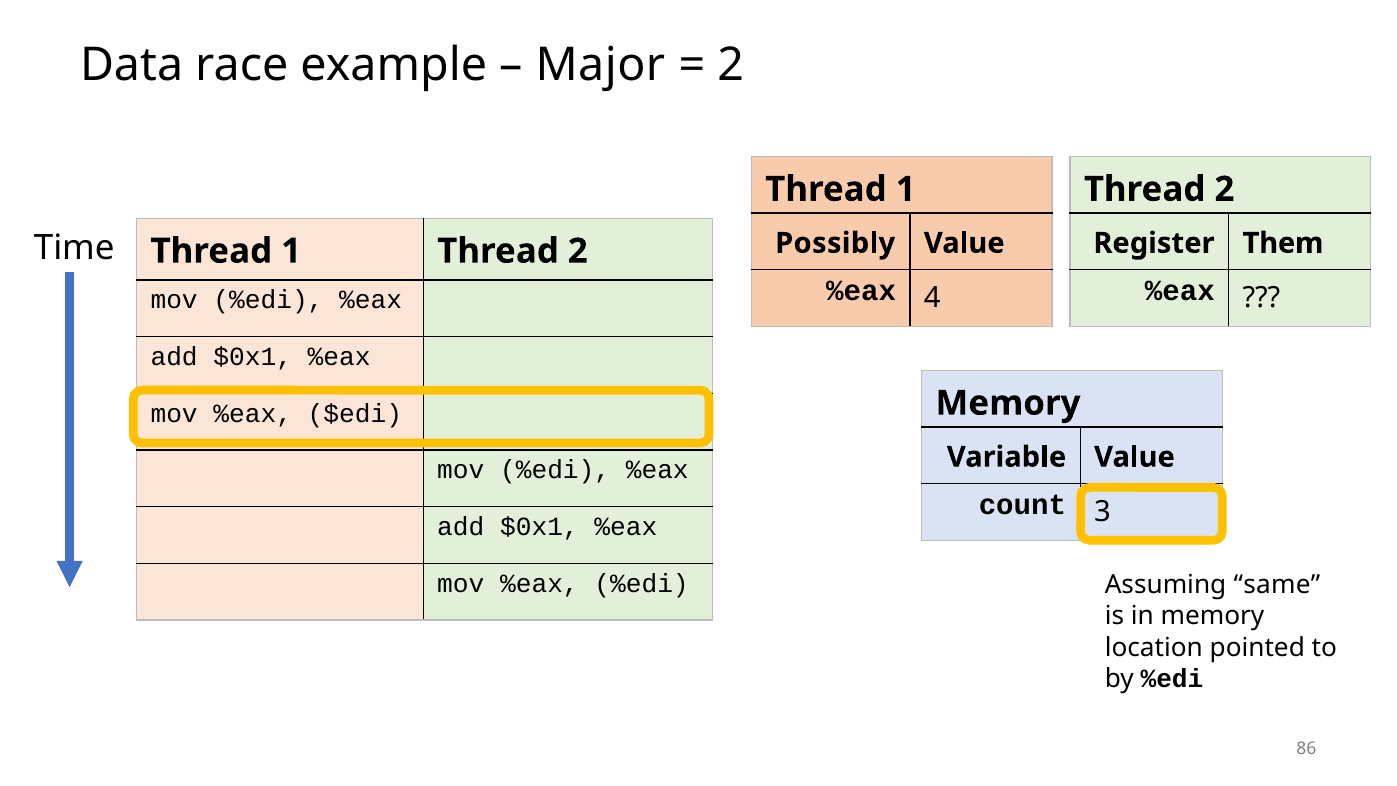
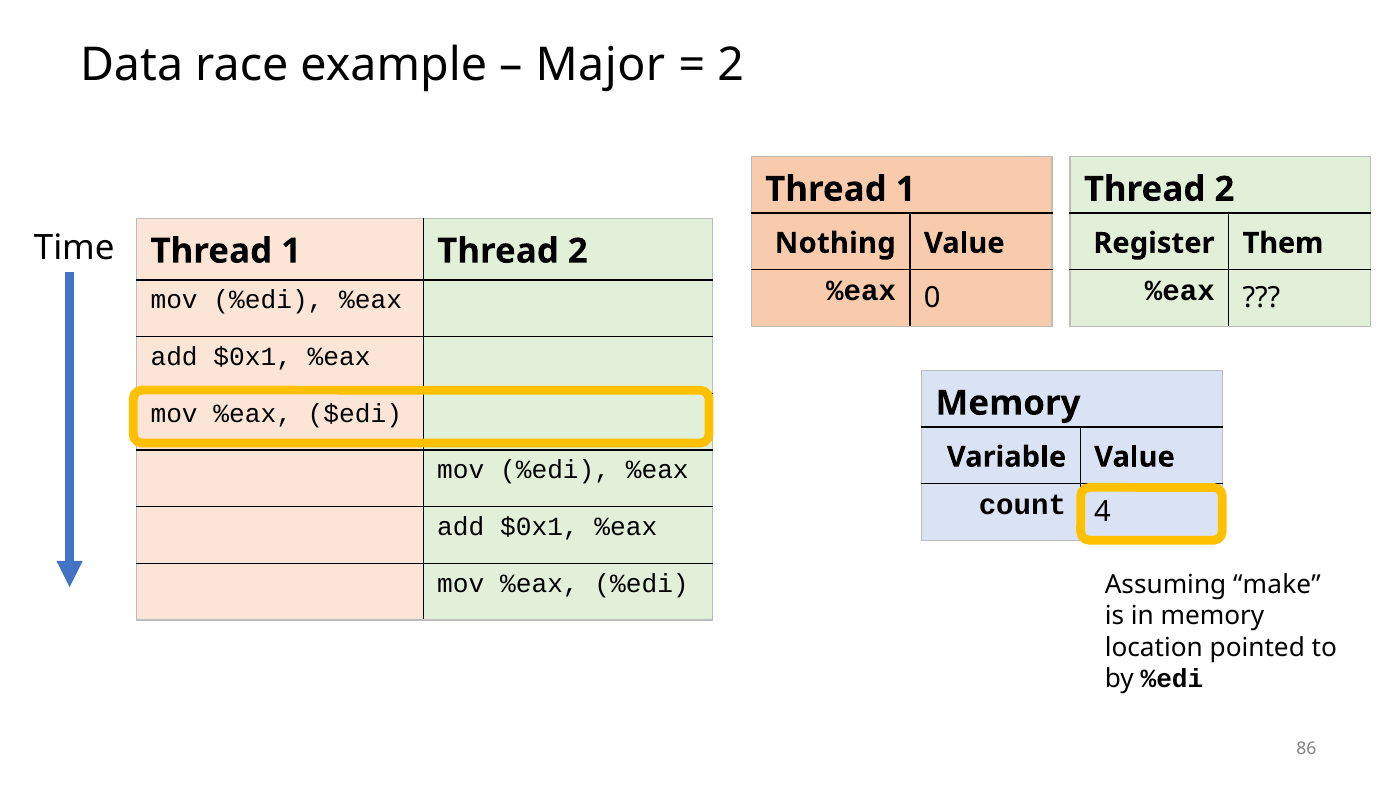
Possibly: Possibly -> Nothing (835, 243)
4: 4 -> 0 (932, 298)
3: 3 -> 4 (1102, 512)
same: same -> make (1277, 585)
